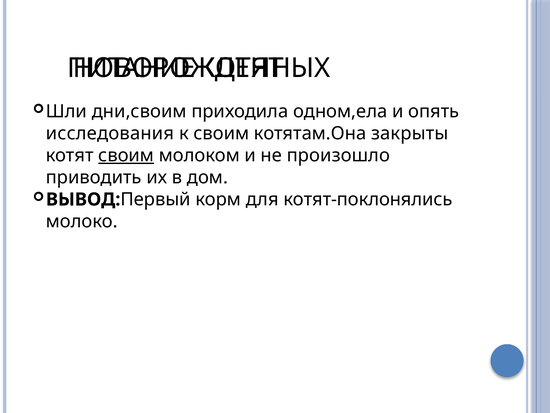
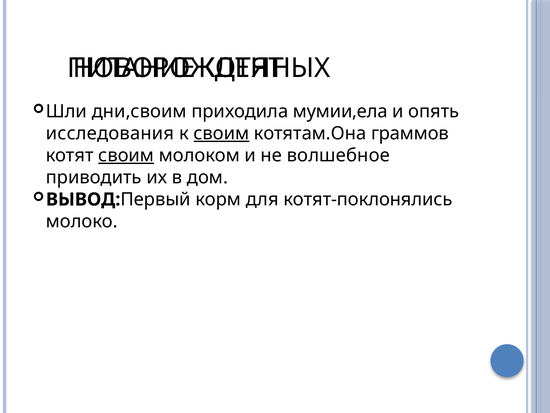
одном,ела: одном,ела -> мумии,ела (340, 111)
своим underline: none -> present (221, 133)
закрыты: закрыты -> граммов (410, 133)
произошло: произошло -> волшебное (338, 155)
